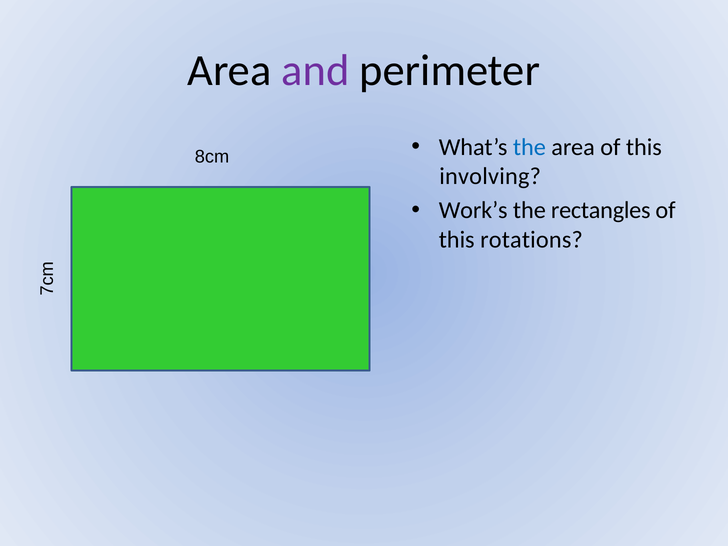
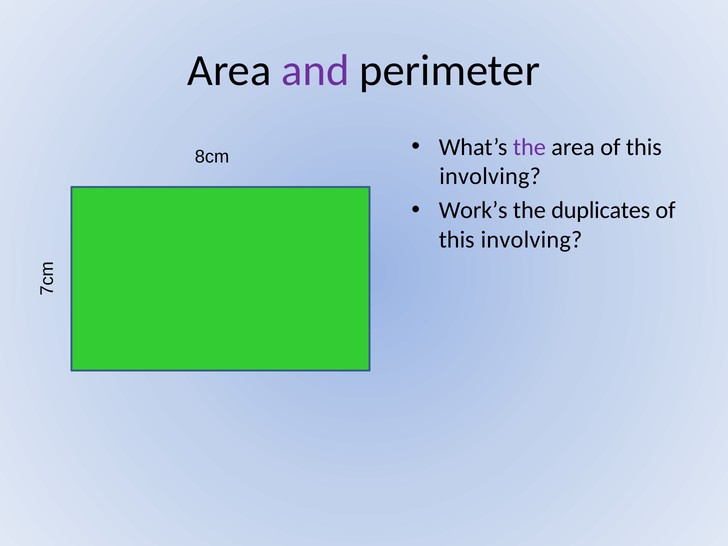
the colour: blue -> purple (529, 147)
rectangles: rectangles -> duplicates (601, 210)
rotations: rotations -> involving (531, 240)
